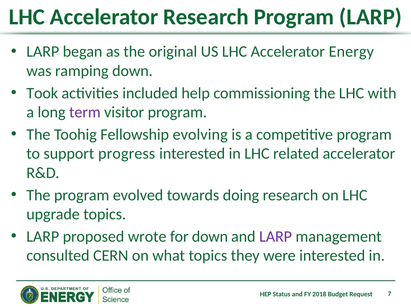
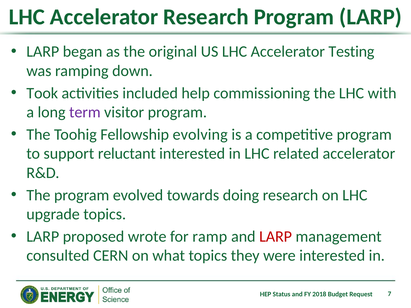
Energy: Energy -> Testing (351, 52)
progress: progress -> reluctant (127, 154)
for down: down -> ramp (210, 237)
LARP colour: purple -> red (276, 237)
